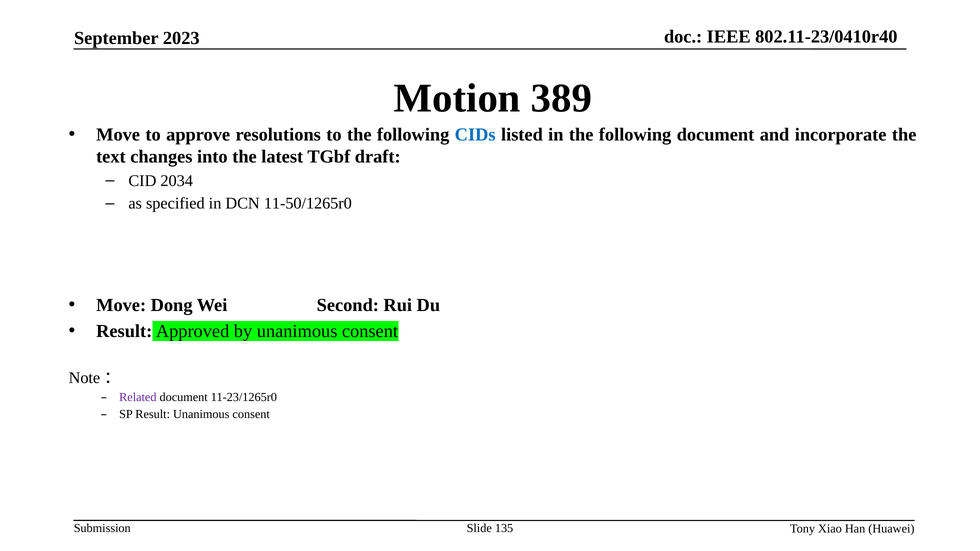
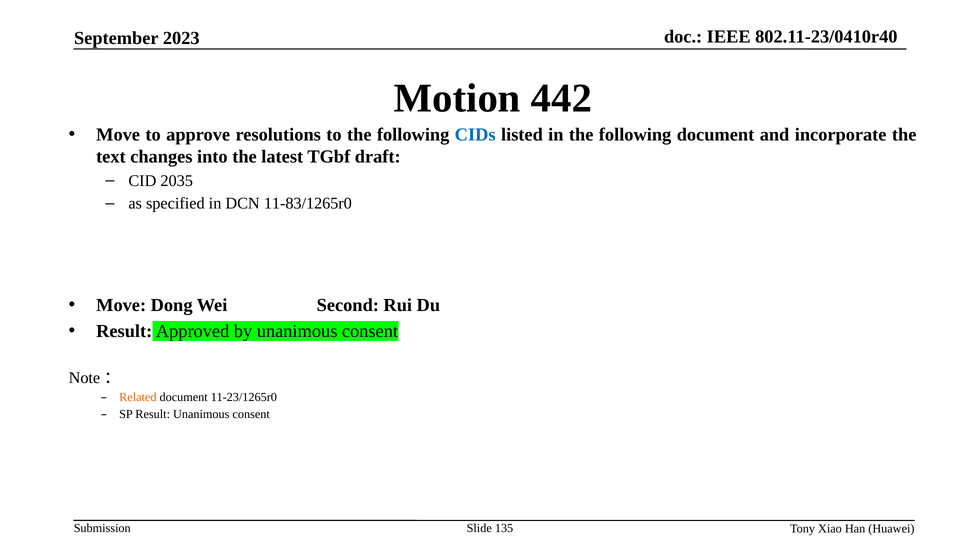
389: 389 -> 442 (561, 98)
2034: 2034 -> 2035 (177, 181)
11-50/1265r0: 11-50/1265r0 -> 11-83/1265r0 (308, 204)
Related colour: purple -> orange (138, 397)
